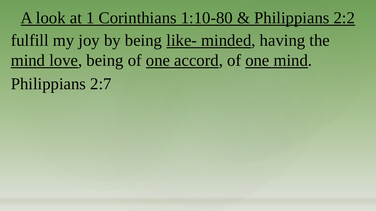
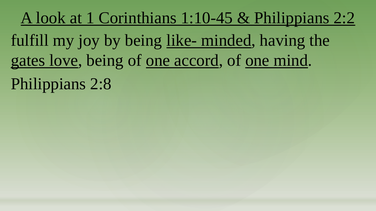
1:10-80: 1:10-80 -> 1:10-45 (207, 18)
mind: mind -> gates (28, 61)
2:7: 2:7 -> 2:8 (101, 84)
